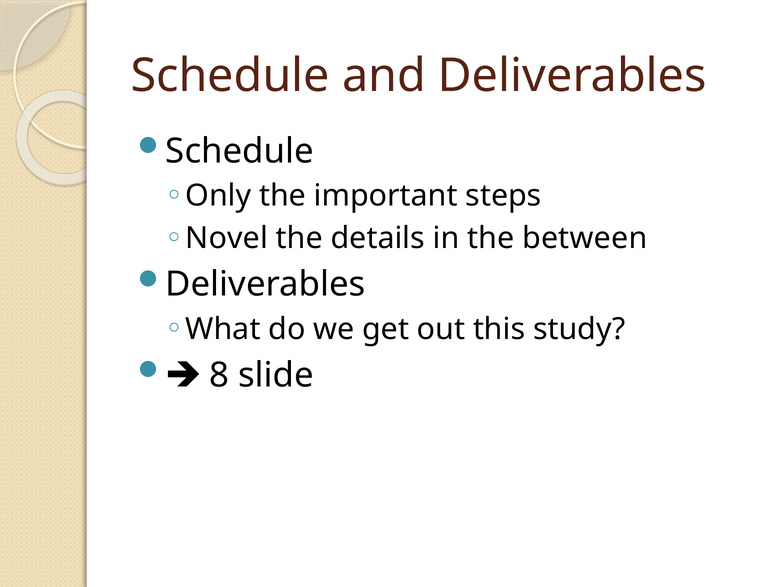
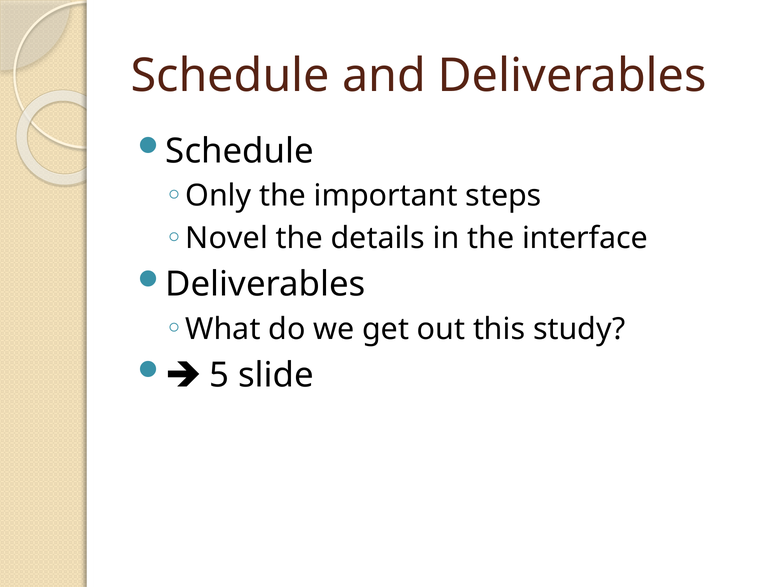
between: between -> interface (585, 239)
8: 8 -> 5 (219, 375)
